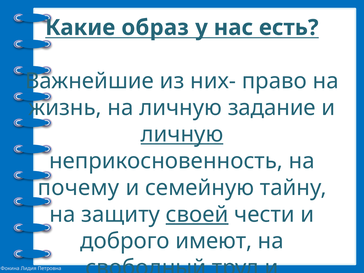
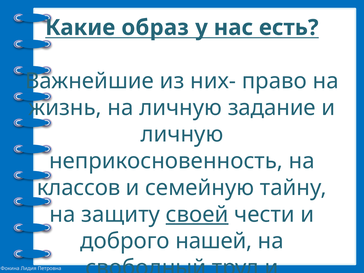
личную underline: present -> none (182, 134)
почему: почему -> классов (79, 188)
имеют: имеют -> нашей (214, 241)
